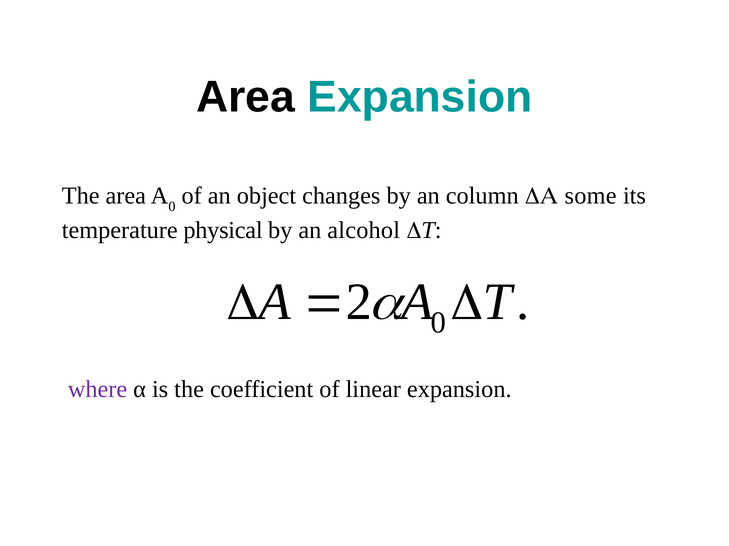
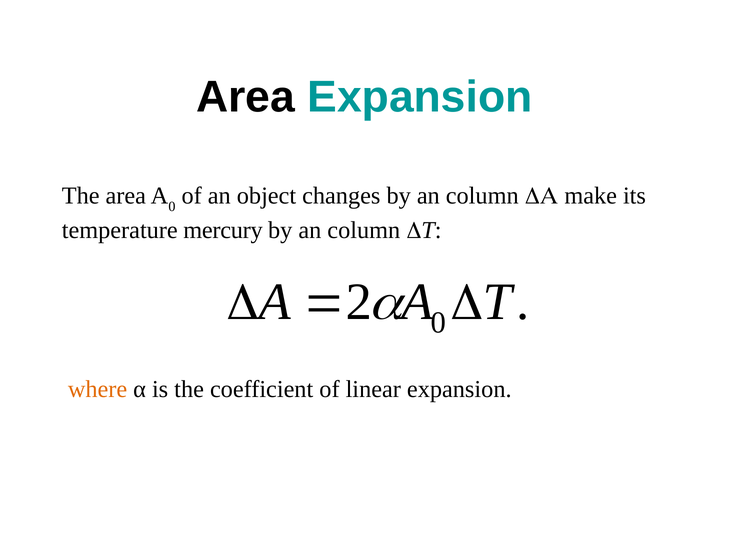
some: some -> make (591, 196)
physical: physical -> mercury (223, 230)
alcohol: alcohol -> column (364, 230)
where colour: purple -> orange (98, 390)
